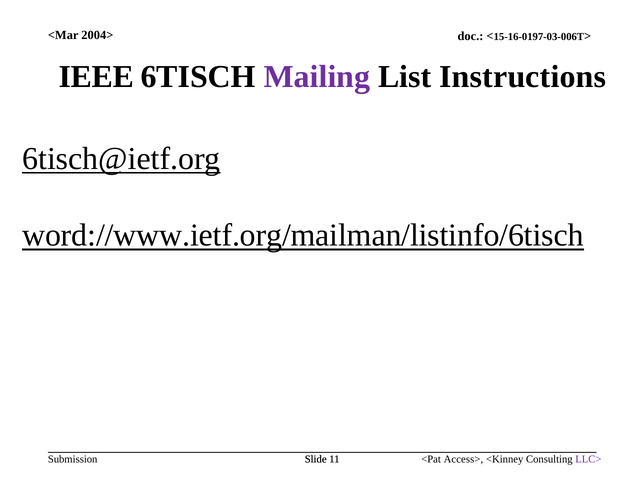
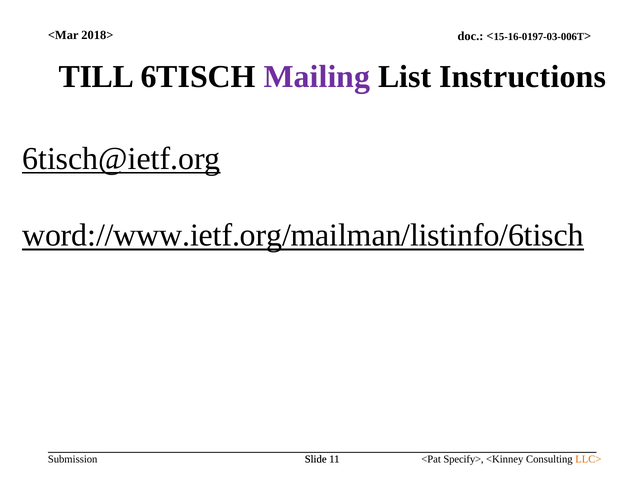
2004>: 2004> -> 2018> (97, 35)
IEEE: IEEE -> TILL (97, 77)
Access>: Access> -> Specify> (464, 460)
LLC> colour: purple -> orange (588, 460)
